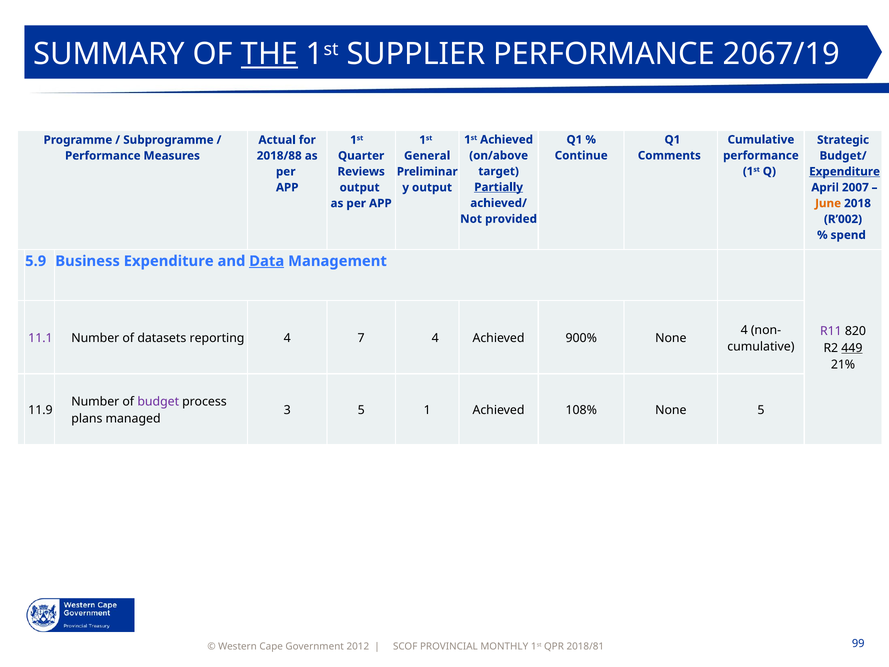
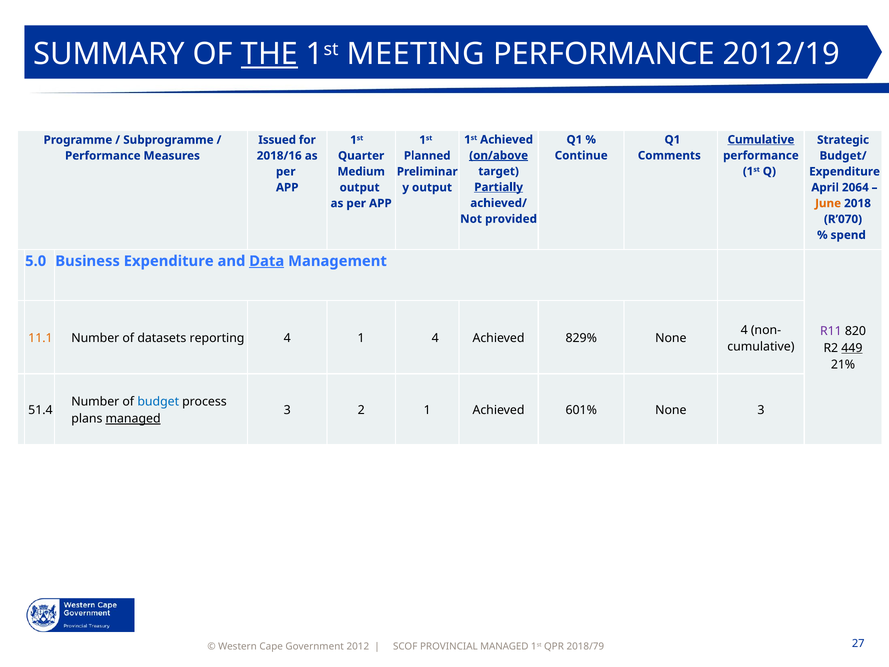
SUPPLIER: SUPPLIER -> MEETING (416, 54)
2067/19: 2067/19 -> 2012/19 (782, 54)
Cumulative underline: none -> present (761, 140)
Actual: Actual -> Issued (277, 140)
on/above underline: none -> present (499, 155)
2018/88: 2018/88 -> 2018/16 (279, 156)
General: General -> Planned (427, 156)
Reviews: Reviews -> Medium (361, 172)
Expenditure underline: present -> none (845, 172)
2007: 2007 -> 2064 (855, 187)
R’002: R’002 -> R’070 (843, 219)
5.9: 5.9 -> 5.0 (36, 261)
11.1 colour: purple -> orange (40, 338)
4 7: 7 -> 1 (361, 338)
900%: 900% -> 829% (581, 338)
budget colour: purple -> blue (158, 402)
11.9: 11.9 -> 51.4 (40, 410)
3 5: 5 -> 2 (361, 410)
108%: 108% -> 601% (581, 410)
None 5: 5 -> 3 (761, 410)
managed underline: none -> present (133, 419)
PROVINCIAL MONTHLY: MONTHLY -> MANAGED (504, 646)
2018/81: 2018/81 -> 2018/79 (585, 646)
99: 99 -> 27 (858, 643)
